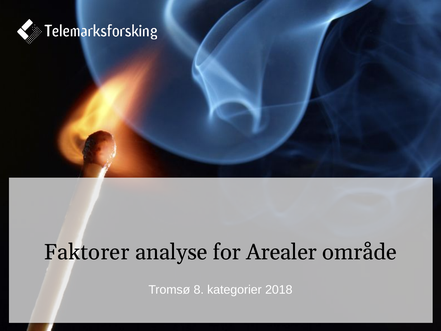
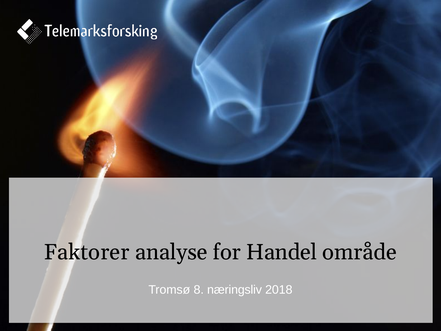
Arealer: Arealer -> Handel (282, 252)
kategorier: kategorier -> næringsliv (235, 290)
